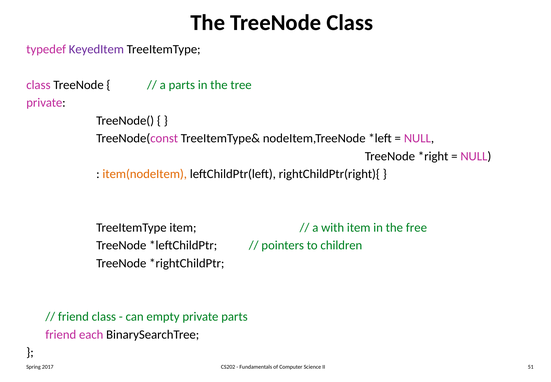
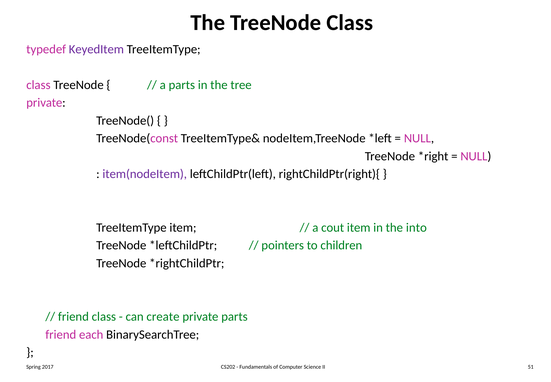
item(nodeItem colour: orange -> purple (145, 174)
with: with -> cout (333, 227)
free: free -> into (416, 227)
empty: empty -> create (163, 316)
